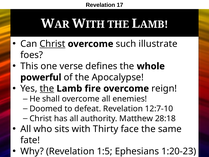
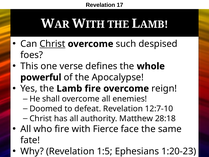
illustrate: illustrate -> despised (158, 44)
the underline: present -> none (47, 88)
who sits: sits -> fire (62, 129)
Thirty: Thirty -> Fierce (106, 129)
